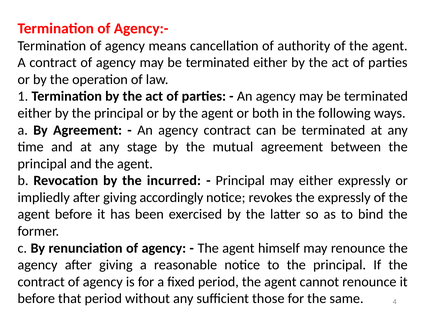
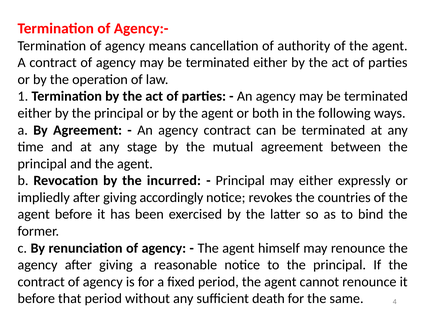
the expressly: expressly -> countries (344, 198)
those: those -> death (268, 299)
